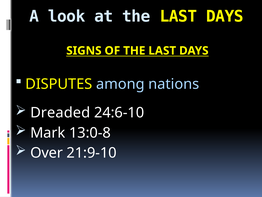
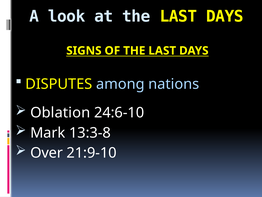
Dreaded: Dreaded -> Oblation (60, 112)
13:0-8: 13:0-8 -> 13:3-8 (90, 132)
